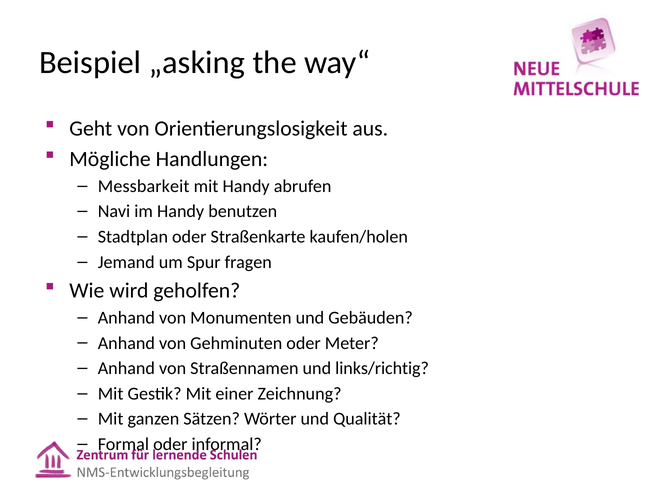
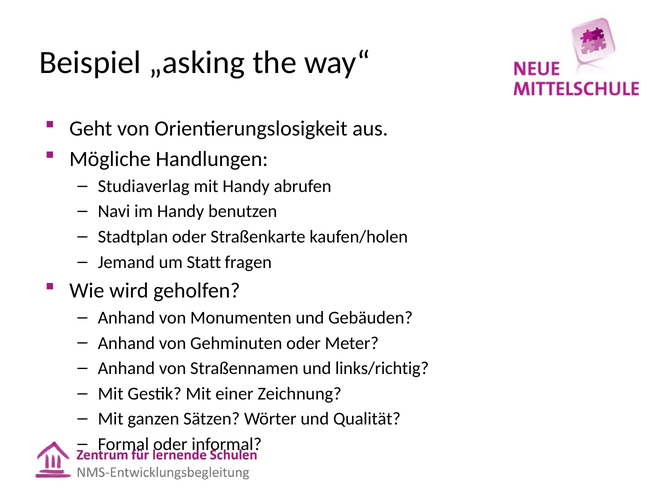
Messbarkeit: Messbarkeit -> Studiaverlag (144, 186)
Spur: Spur -> Statt (204, 262)
